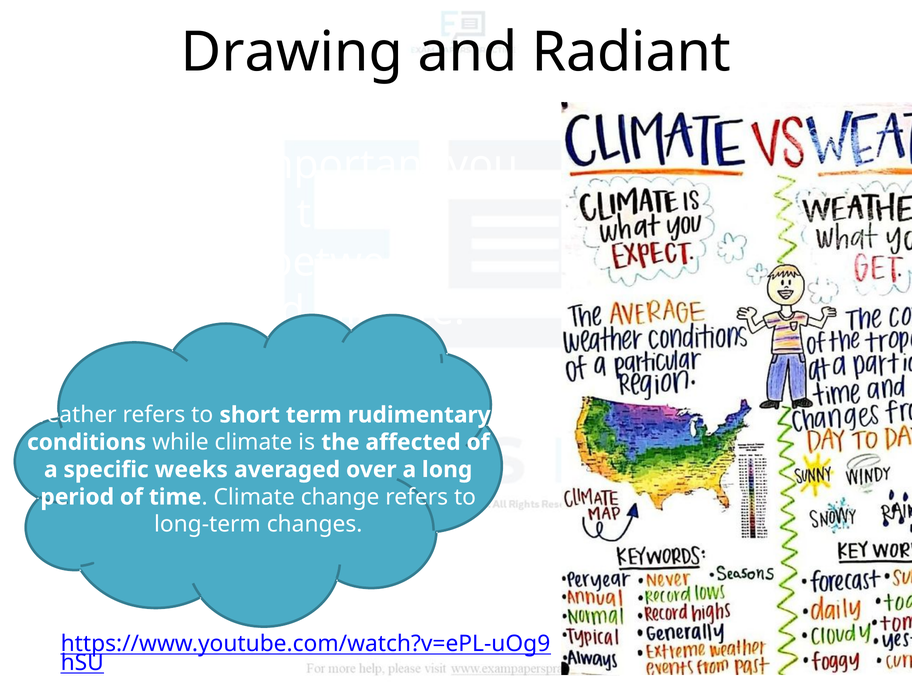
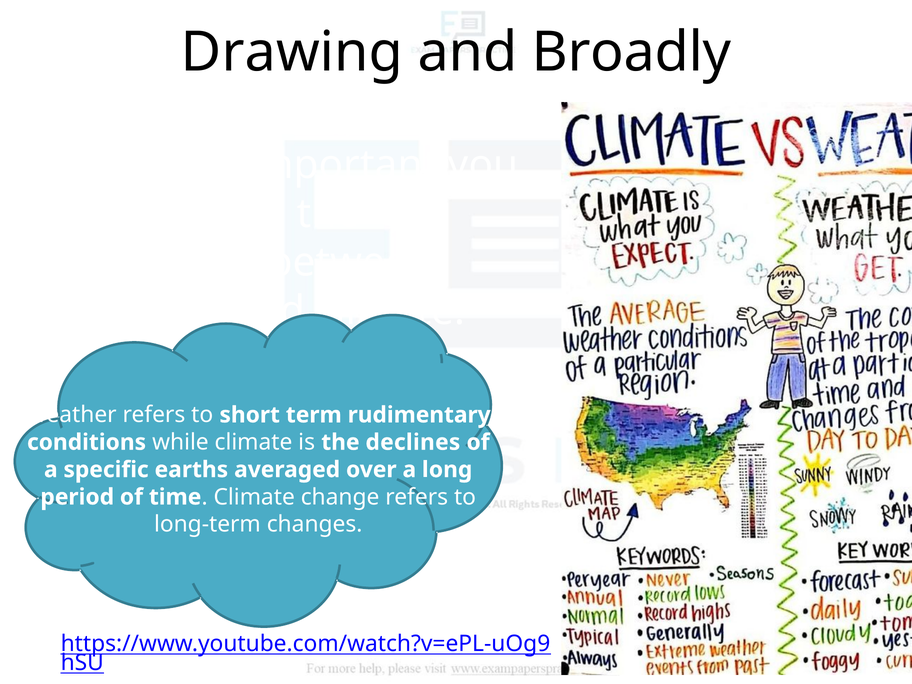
Radiant: Radiant -> Broadly (632, 52)
affected: affected -> declines (413, 442)
weeks: weeks -> earths (191, 470)
